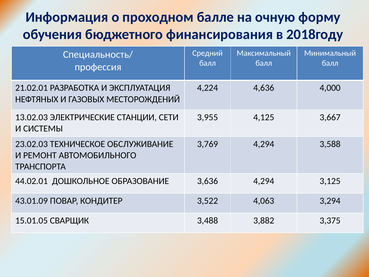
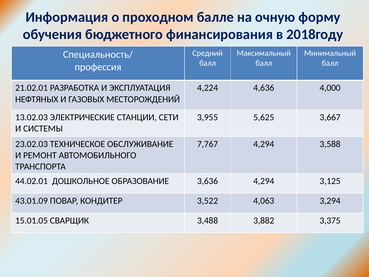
4,125: 4,125 -> 5,625 (264, 117)
3,769: 3,769 -> 7,767 (208, 144)
